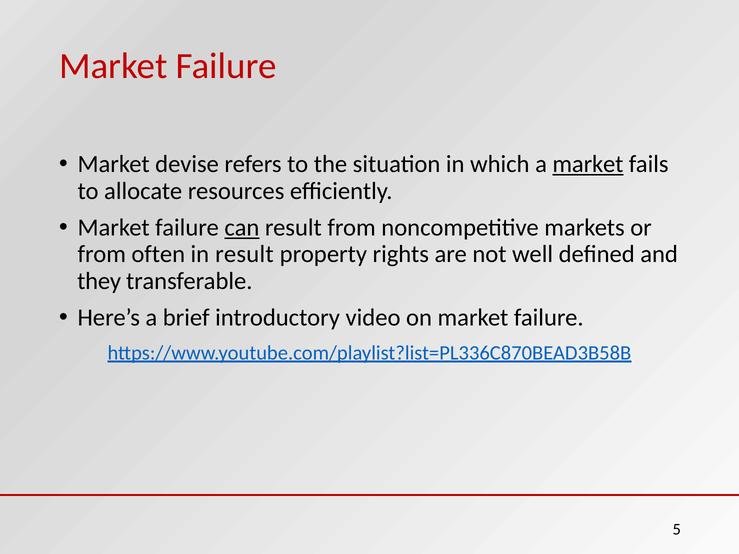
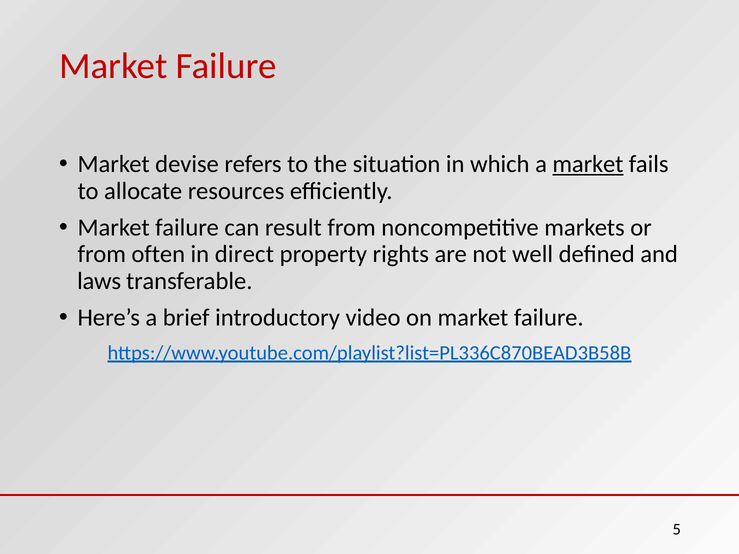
can underline: present -> none (242, 228)
in result: result -> direct (244, 254)
they: they -> laws (99, 281)
